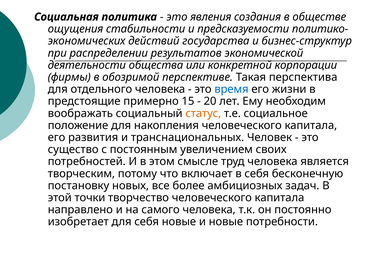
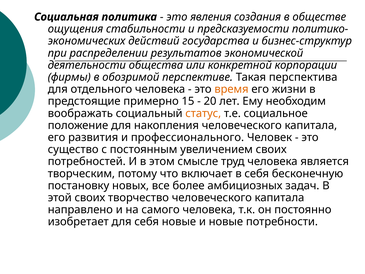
время colour: blue -> orange (231, 89)
транснациональных: транснациональных -> профессионального (187, 137)
этой точки: точки -> своих (90, 198)
